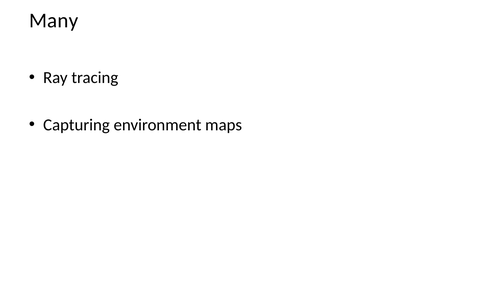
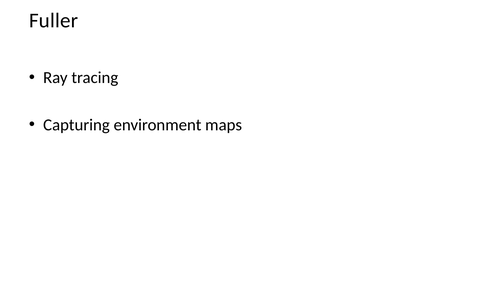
Many: Many -> Fuller (54, 20)
